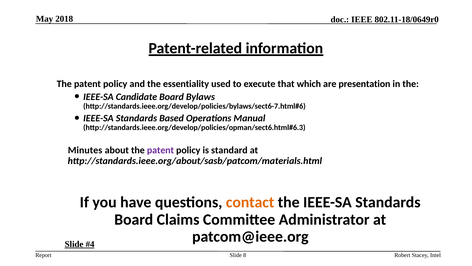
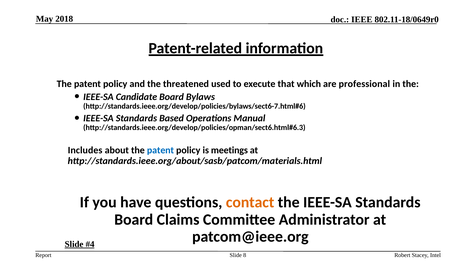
essentiality: essentiality -> threatened (186, 84)
presentation: presentation -> professional (364, 84)
Minutes: Minutes -> Includes (85, 150)
patent colour: purple -> blue (160, 150)
standard: standard -> meetings (229, 150)
